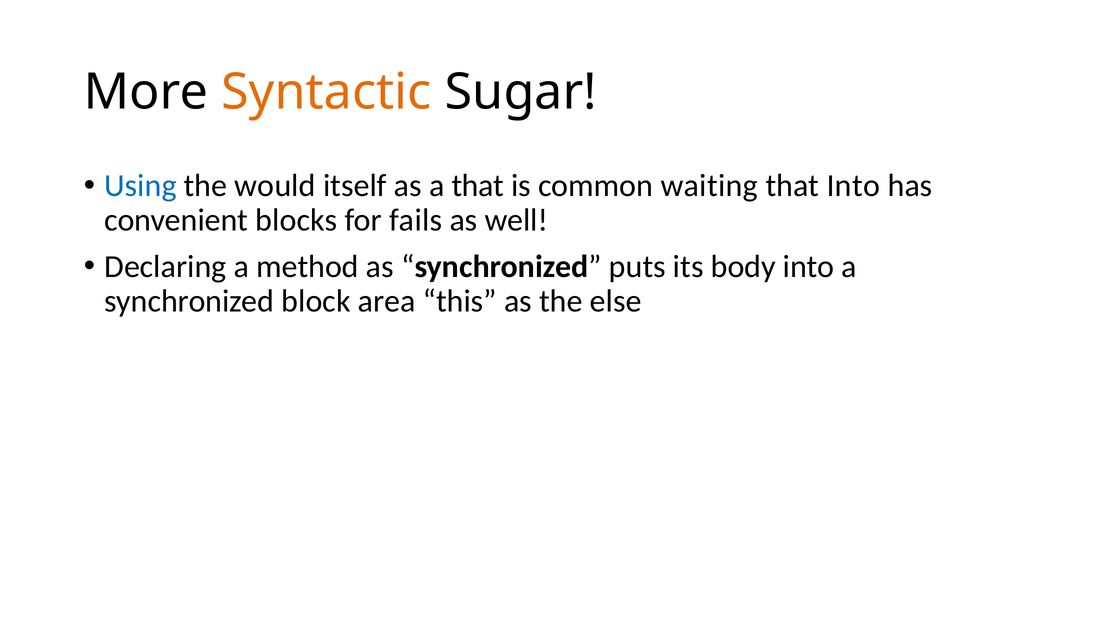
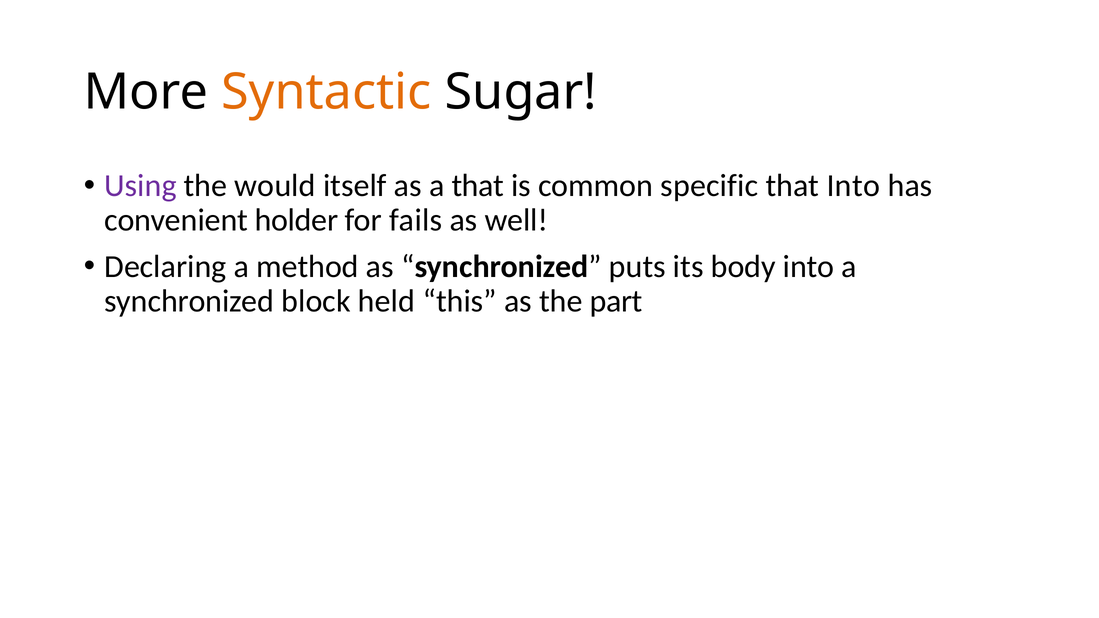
Using colour: blue -> purple (141, 186)
waiting: waiting -> specific (709, 186)
blocks: blocks -> holder (297, 220)
area: area -> held (387, 301)
else: else -> part (616, 301)
